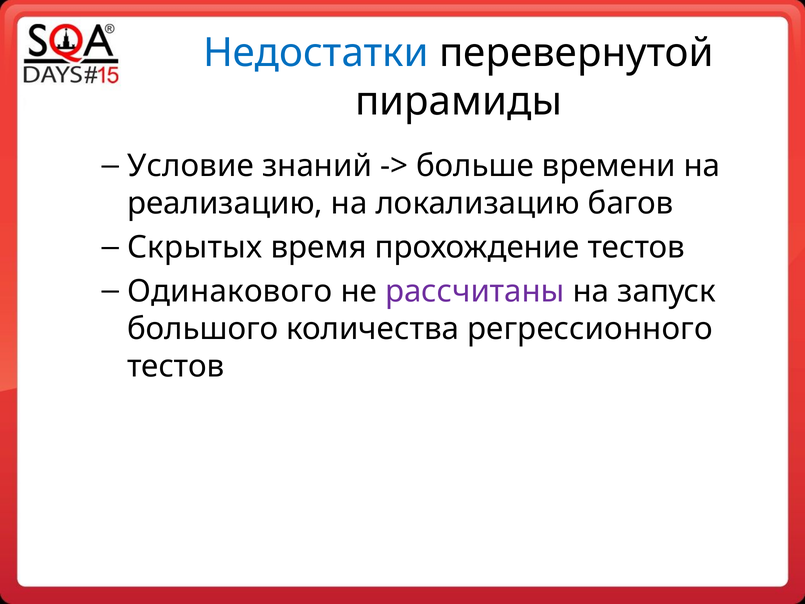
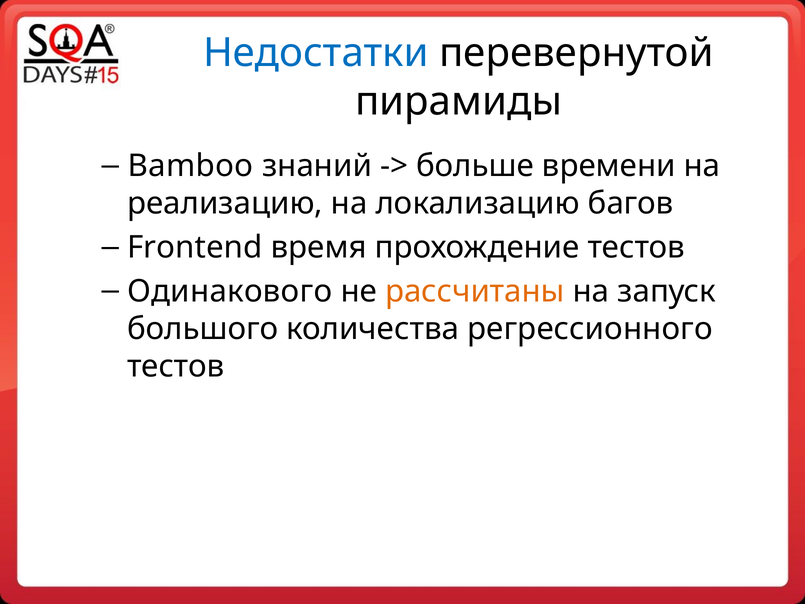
Условие: Условие -> Bamboo (190, 166)
Скрытых: Скрытых -> Frontend (195, 247)
рассчитаны colour: purple -> orange (475, 291)
